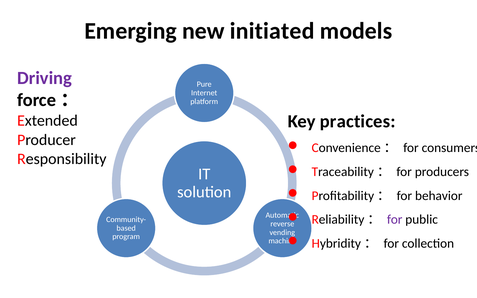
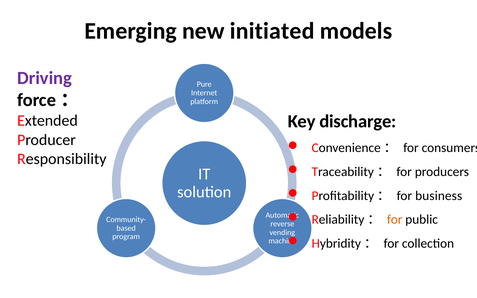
practices: practices -> discharge (358, 121)
behavior: behavior -> business (439, 196)
for colour: purple -> orange (395, 220)
